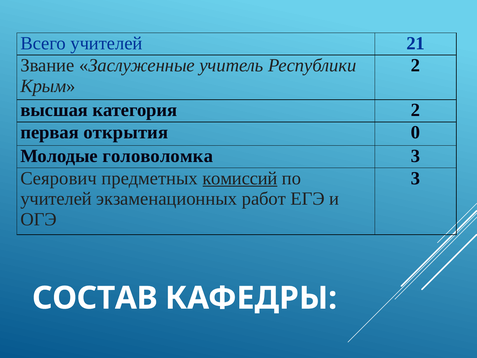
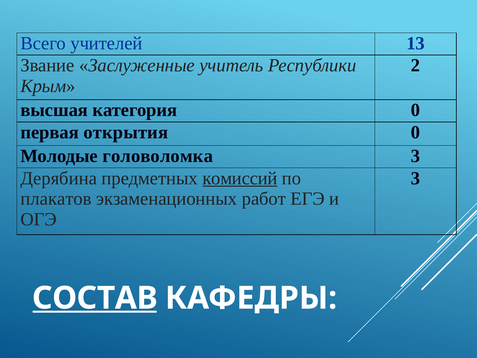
21: 21 -> 13 (416, 43)
категория 2: 2 -> 0 (416, 110)
Сеярович: Сеярович -> Дерябина (59, 178)
учителей: учителей -> плакатов (56, 199)
СОСТАВ underline: none -> present (95, 298)
